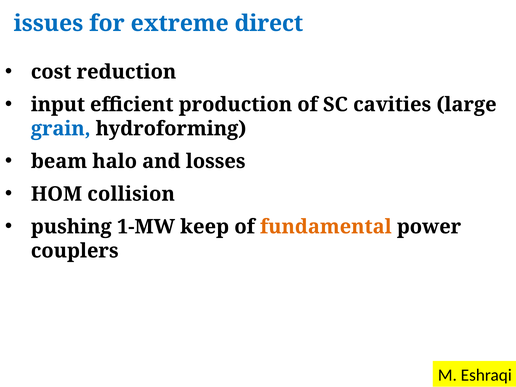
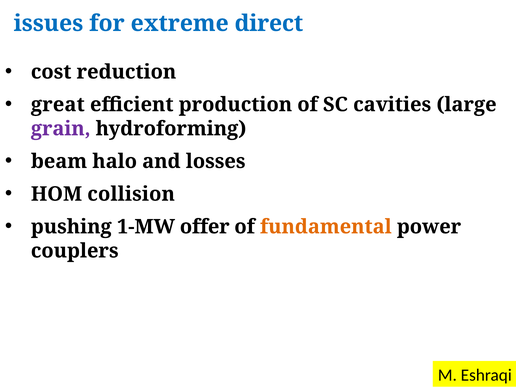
input: input -> great (58, 105)
grain colour: blue -> purple (61, 129)
keep: keep -> offer (205, 227)
